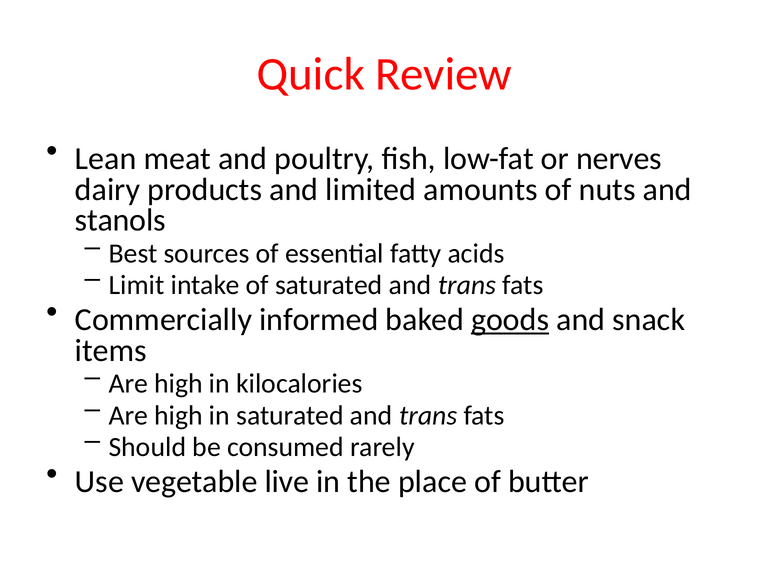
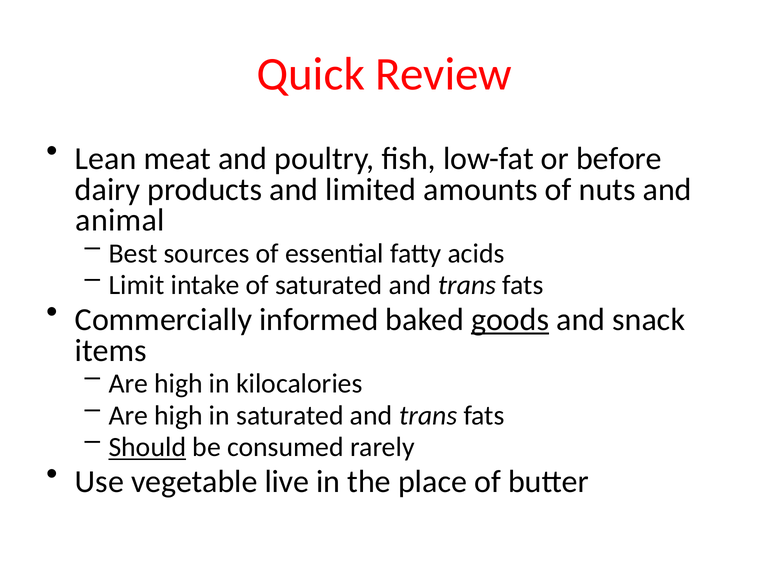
nerves: nerves -> before (619, 159)
stanols: stanols -> animal (120, 220)
Should underline: none -> present (147, 447)
